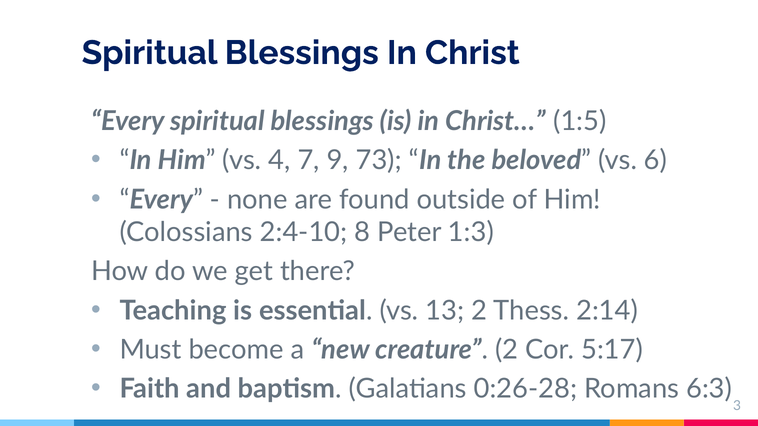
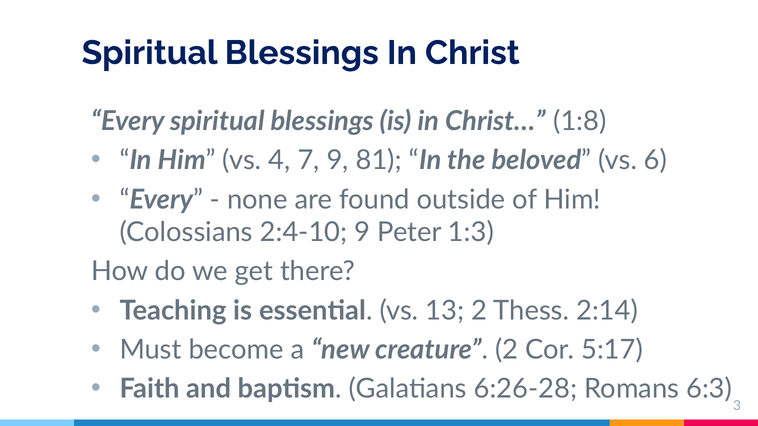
1:5: 1:5 -> 1:8 (580, 121)
73: 73 -> 81 (379, 161)
2:4-10 8: 8 -> 9 (362, 233)
0:26-28: 0:26-28 -> 6:26-28 (525, 389)
